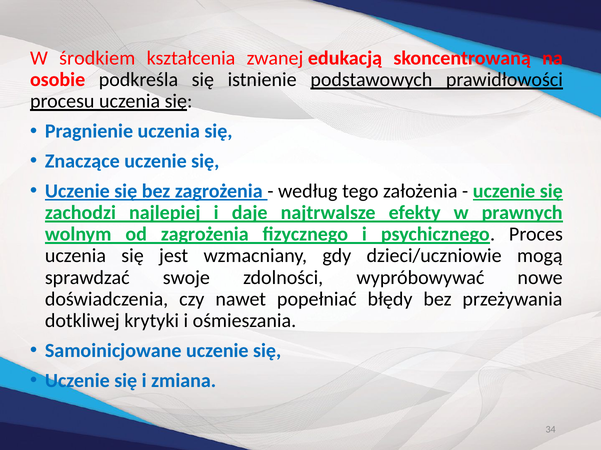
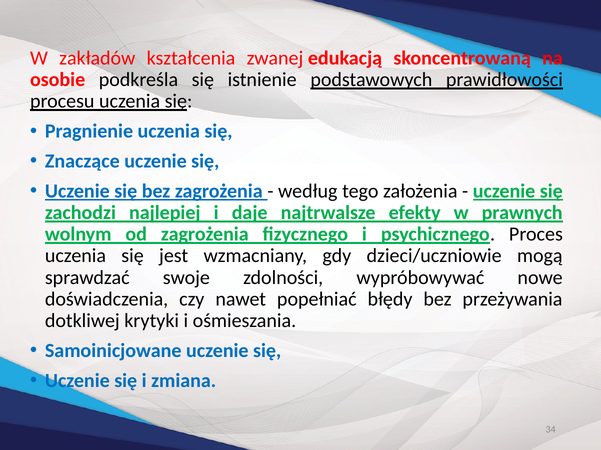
środkiem: środkiem -> zakładów (97, 58)
